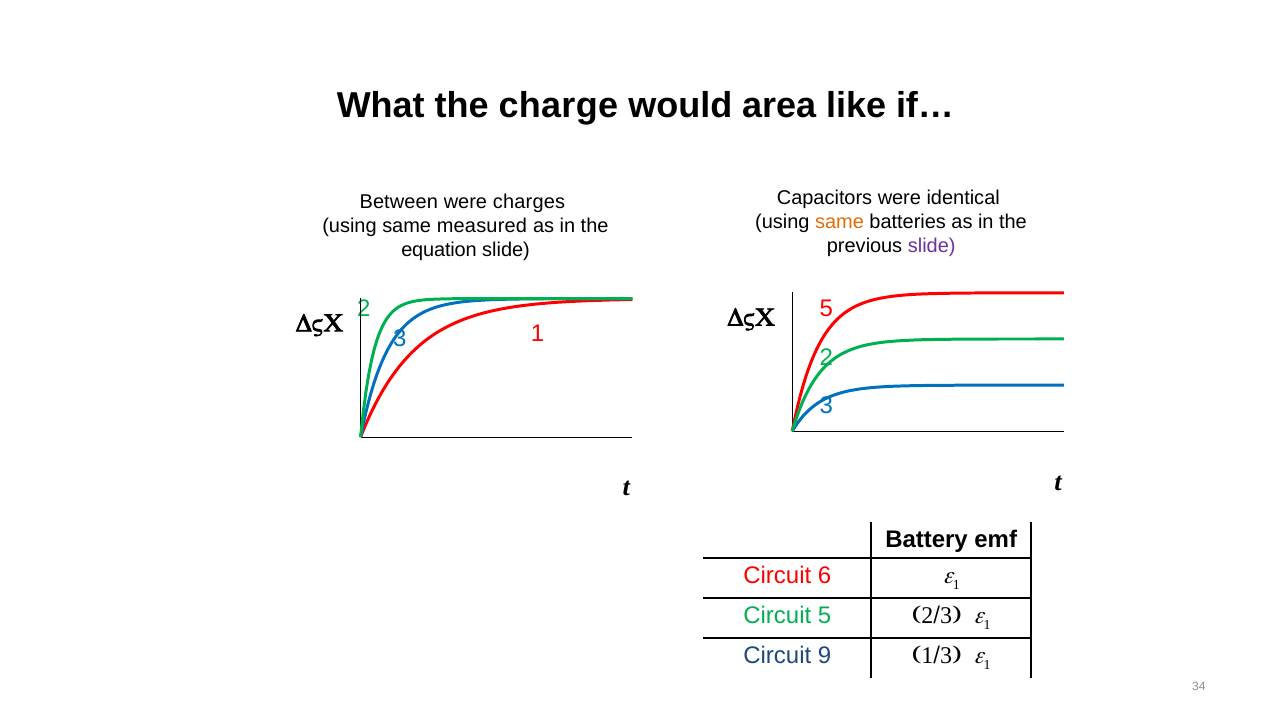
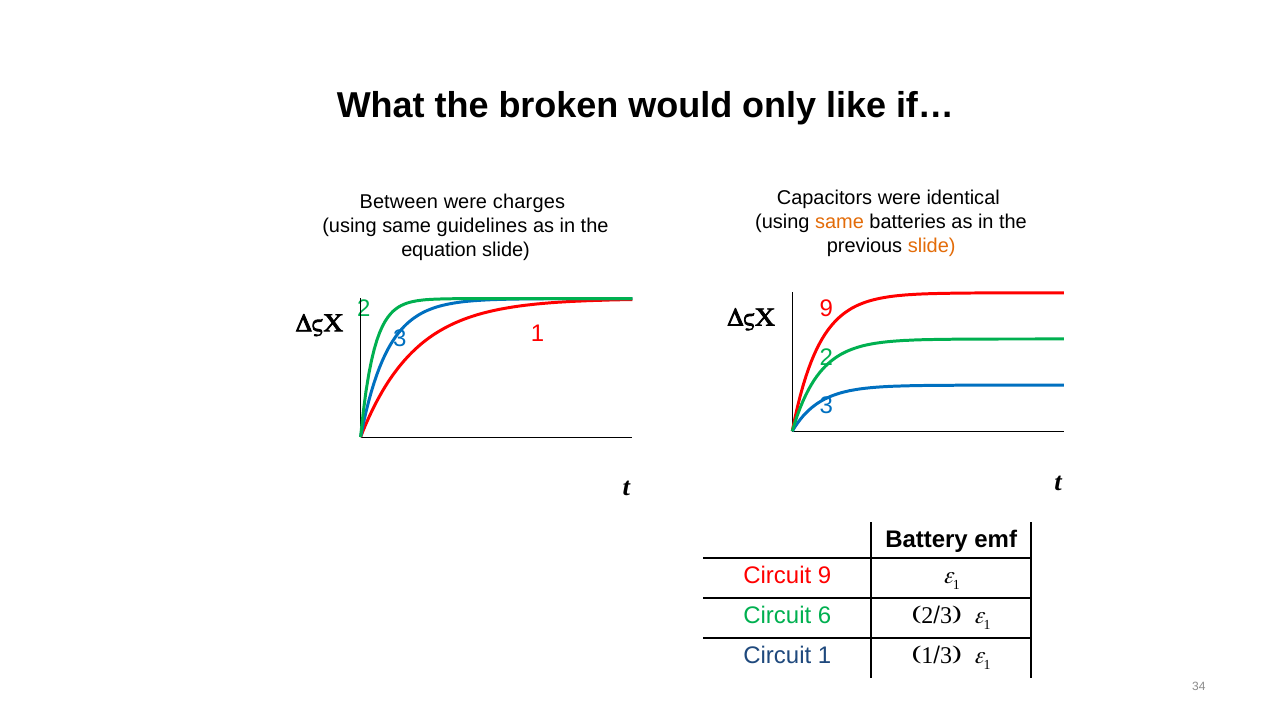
charge: charge -> broken (558, 106)
area: area -> only (779, 106)
measured: measured -> guidelines (482, 226)
slide colour: purple -> orange (932, 246)
5: 5 -> 9 (826, 308)
Circuit 6: 6 -> 9 (825, 576)
Circuit 5: 5 -> 6 (825, 616)
Circuit 9: 9 -> 1 (825, 656)
